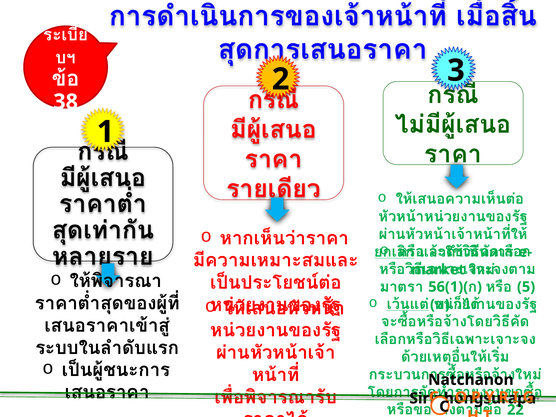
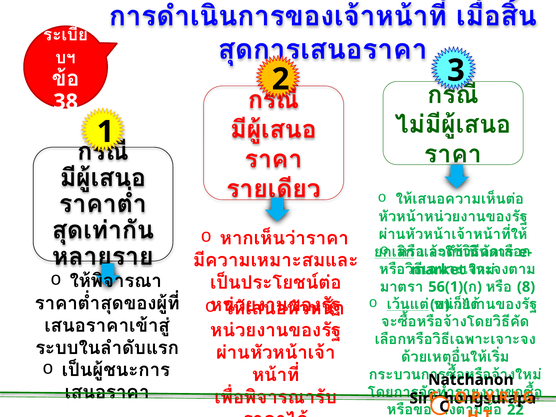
5: 5 -> 8 (526, 287)
